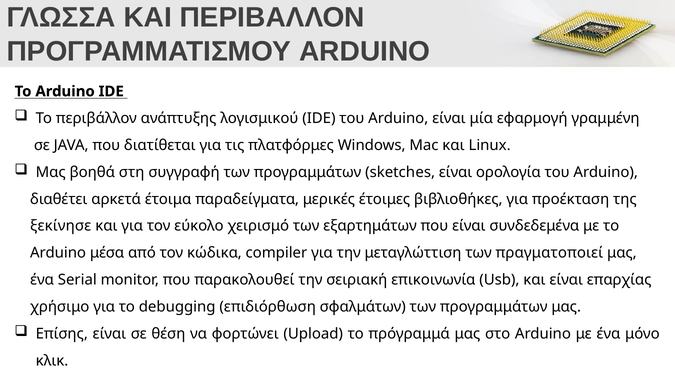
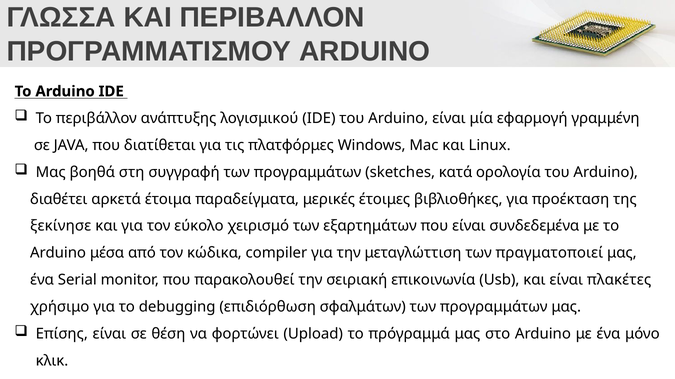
sketches είναι: είναι -> κατά (456, 172)
επαρχίας: επαρχίας -> πλακέτες (619, 280)
